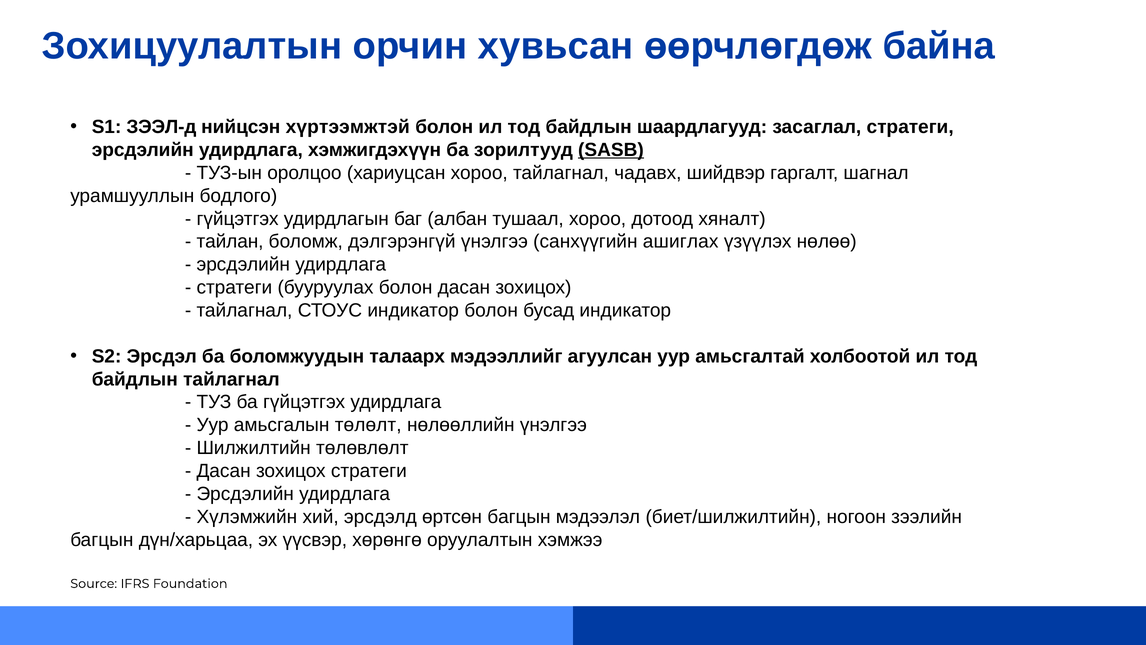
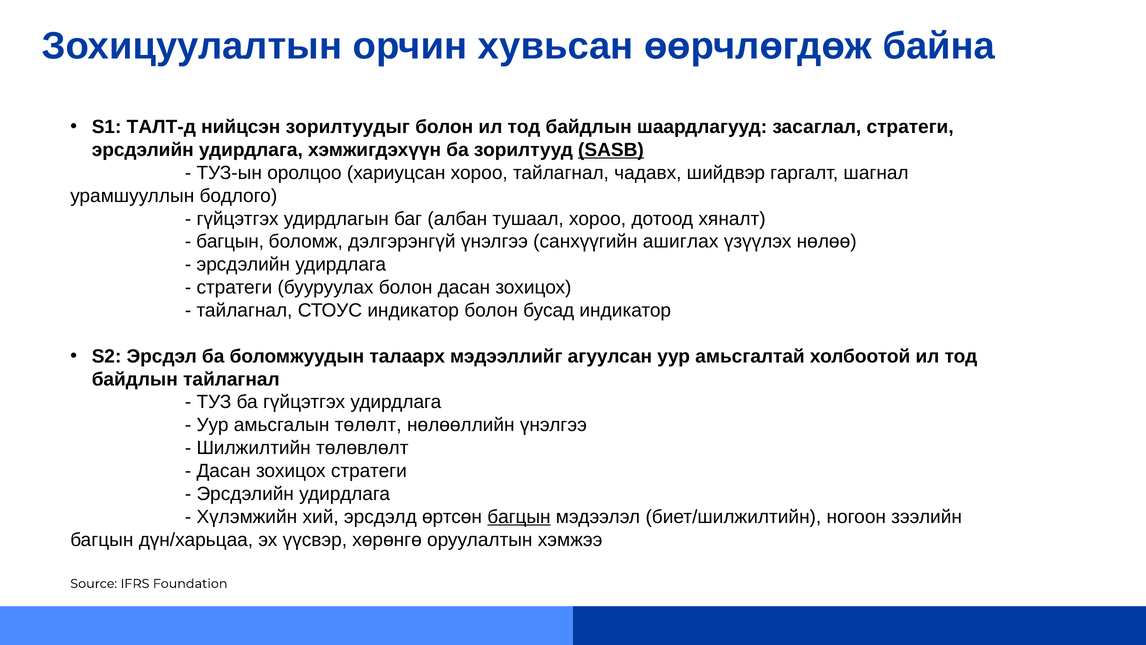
ЗЭЭЛ-д: ЗЭЭЛ-д -> ТАЛТ-д (161, 127)
хүртээмжтэй: хүртээмжтэй -> зорилтуудыг (348, 127)
тайлан: тайлан -> багцын (230, 242)
багцын underline: none -> present (519, 517)
